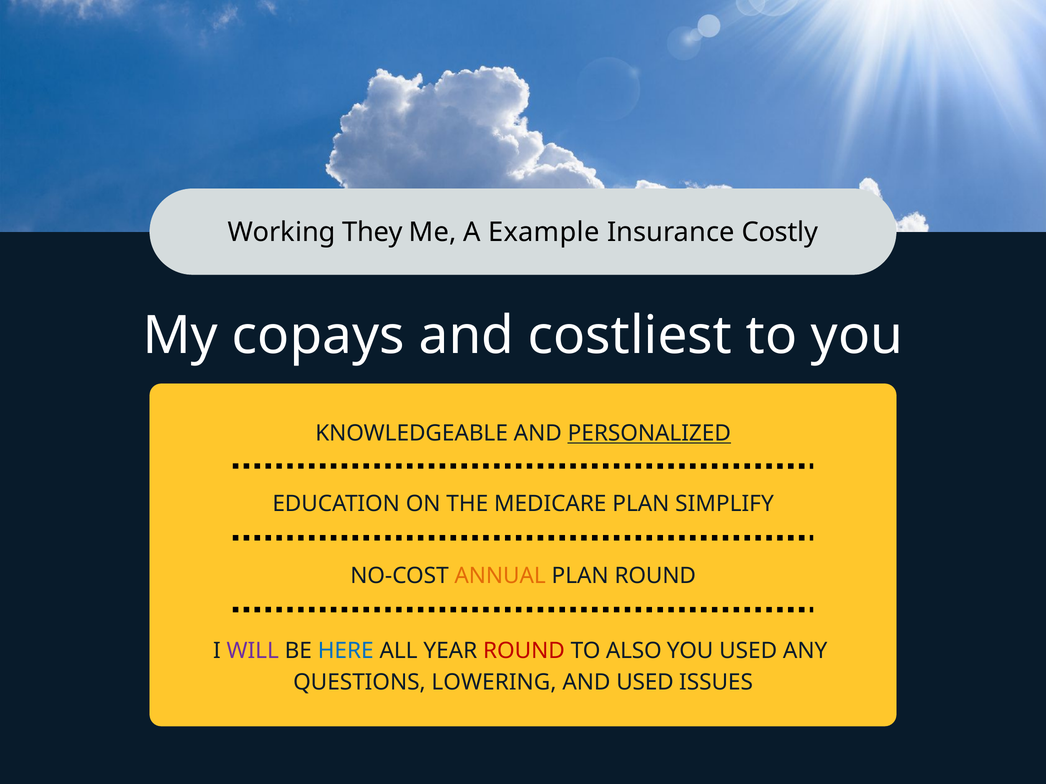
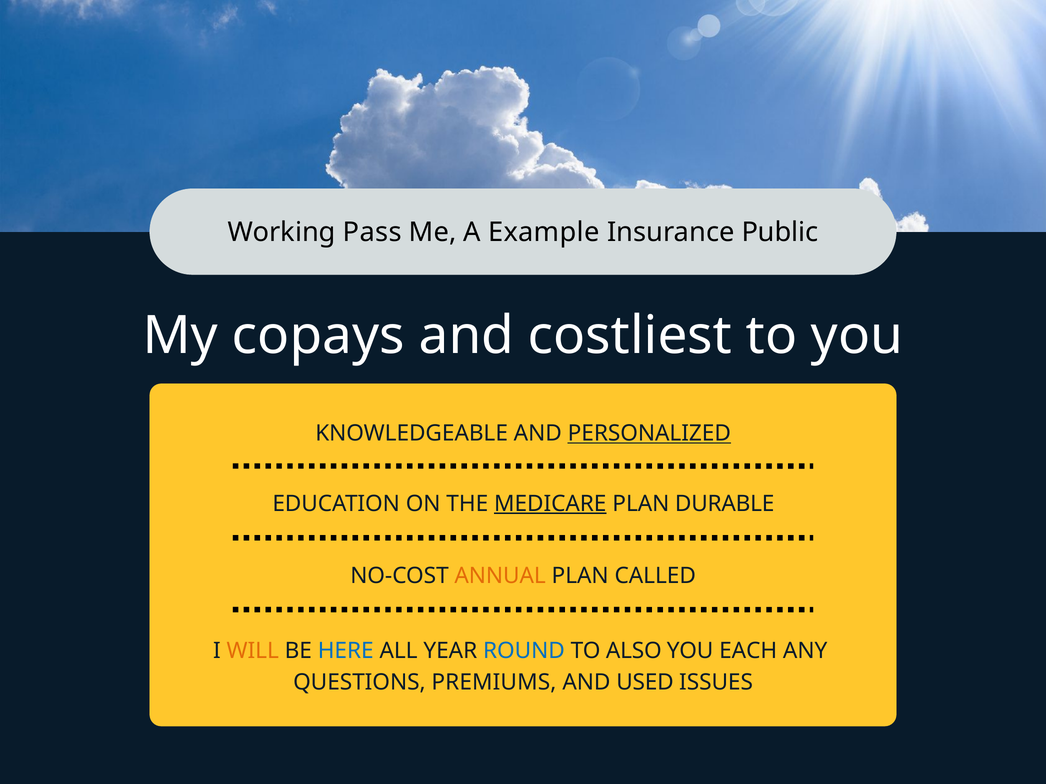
They: They -> Pass (372, 232)
Costly: Costly -> Public (780, 232)
MEDICARE underline: none -> present (550, 504)
SIMPLIFY: SIMPLIFY -> DURABLE (725, 504)
PLAN ROUND: ROUND -> CALLED (655, 576)
WILL colour: purple -> orange (253, 651)
ROUND colour: red -> blue (524, 651)
YOU USED: USED -> EACH (748, 651)
LOWERING: LOWERING -> PREMIUMS (494, 683)
